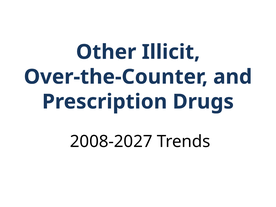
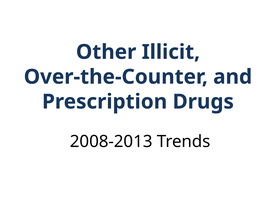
2008-2027: 2008-2027 -> 2008-2013 (111, 141)
